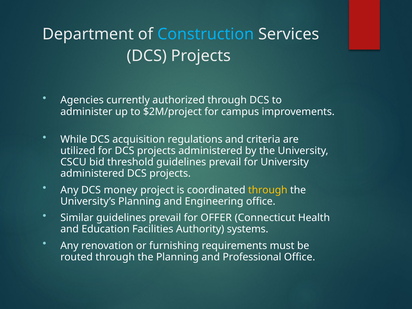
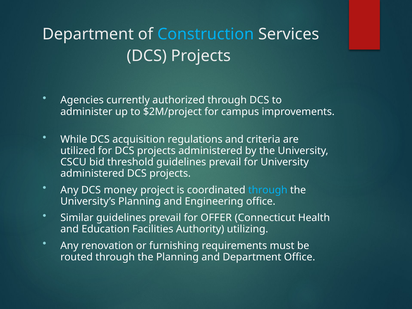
through colour: yellow -> light blue (268, 190)
systems: systems -> utilizing (248, 229)
and Professional: Professional -> Department (252, 257)
